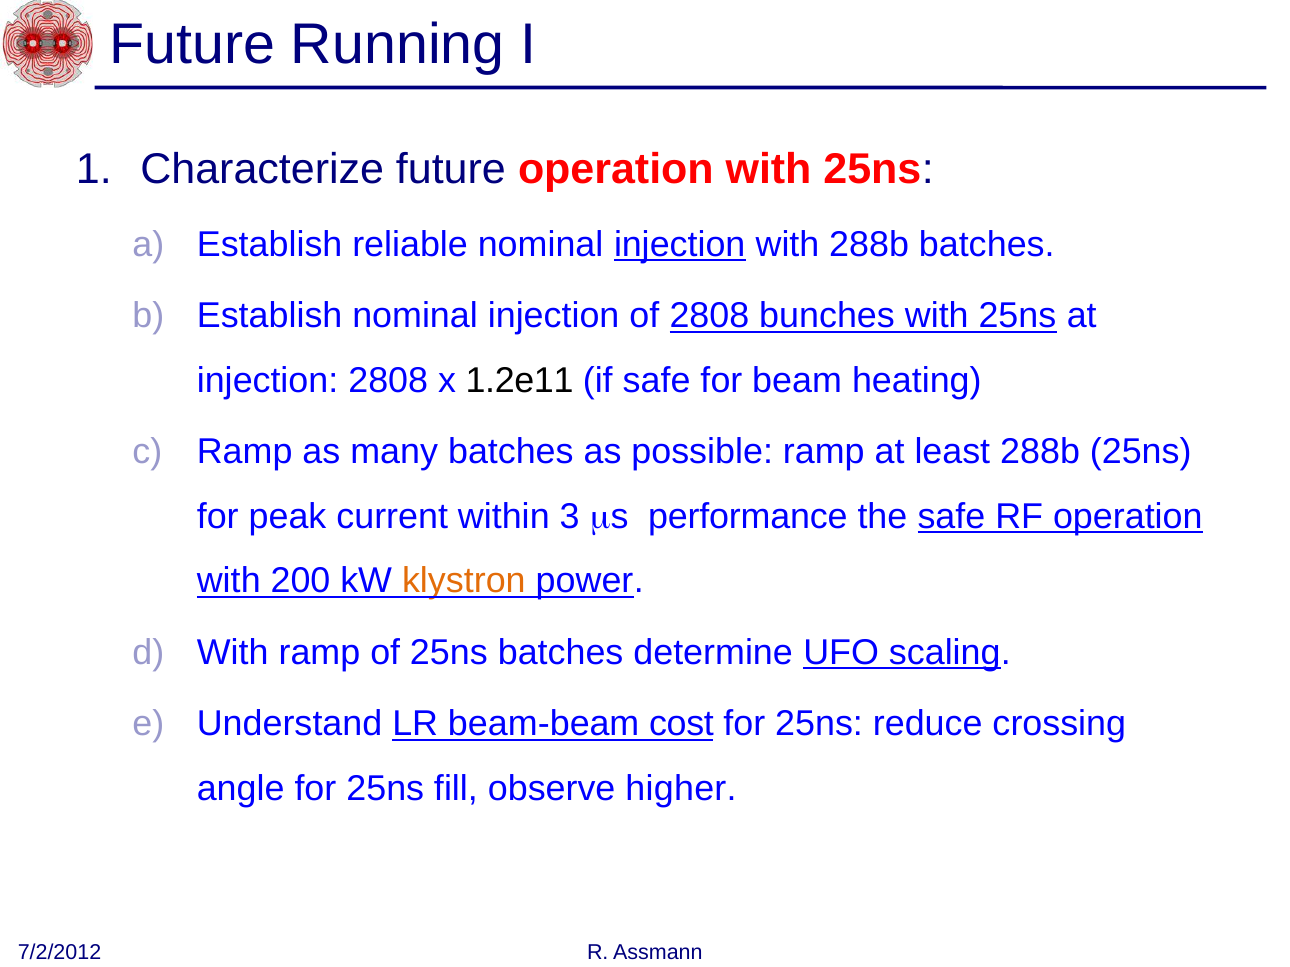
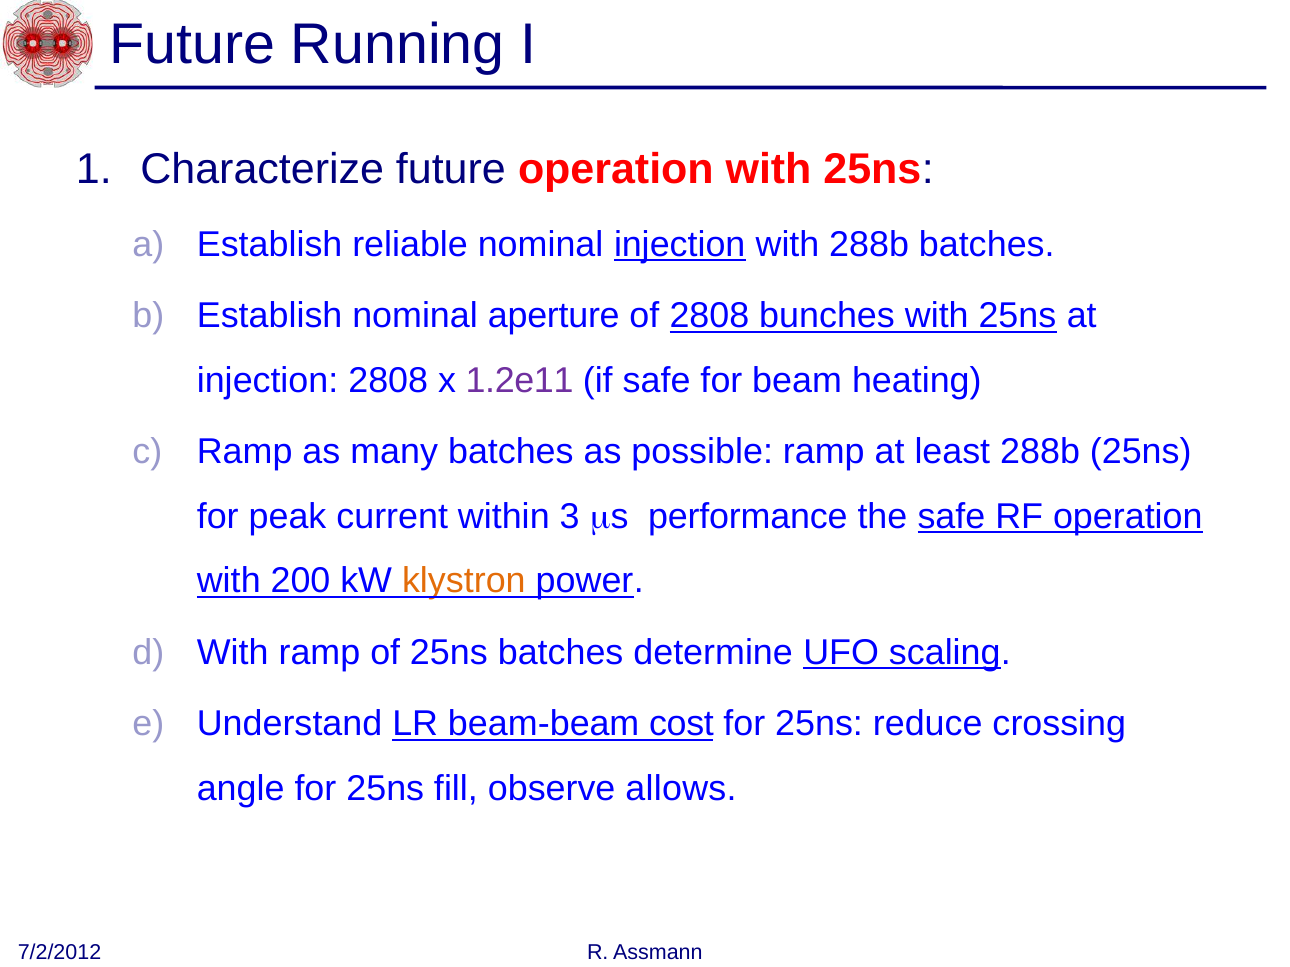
Establish nominal injection: injection -> aperture (554, 316)
1.2e11 colour: black -> purple (520, 381)
higher: higher -> allows (681, 789)
